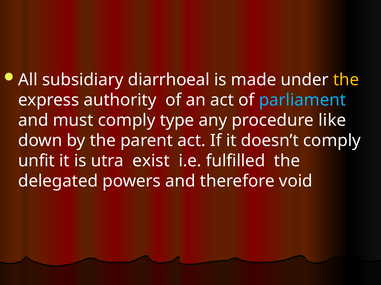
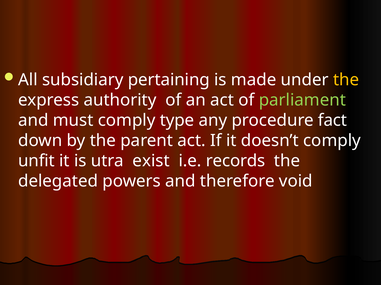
diarrhoeal: diarrhoeal -> pertaining (169, 80)
parliament colour: light blue -> light green (302, 100)
like: like -> fact (333, 121)
fulfilled: fulfilled -> records (236, 161)
